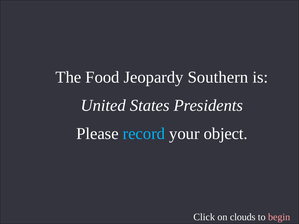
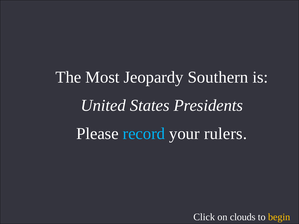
Food: Food -> Most (102, 77)
object: object -> rulers (225, 134)
begin colour: pink -> yellow (279, 217)
